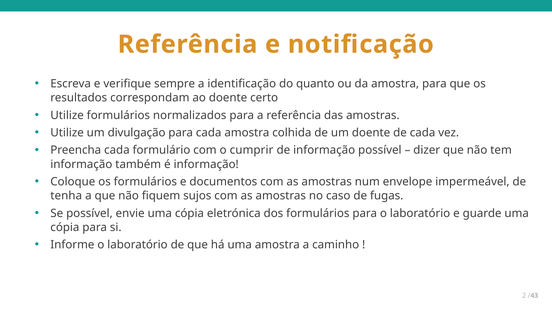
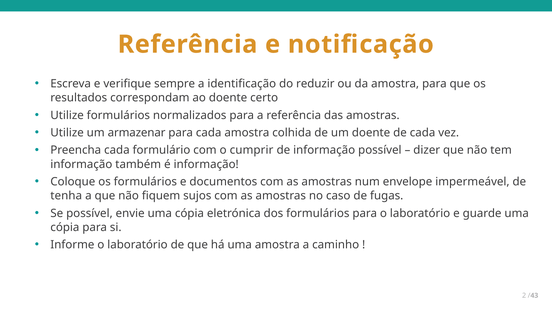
quanto: quanto -> reduzir (315, 84)
divulgação: divulgação -> armazenar (137, 133)
